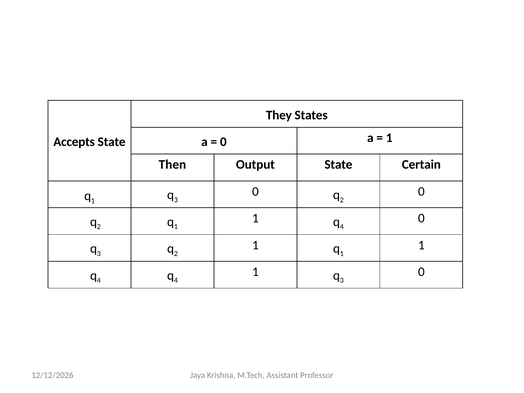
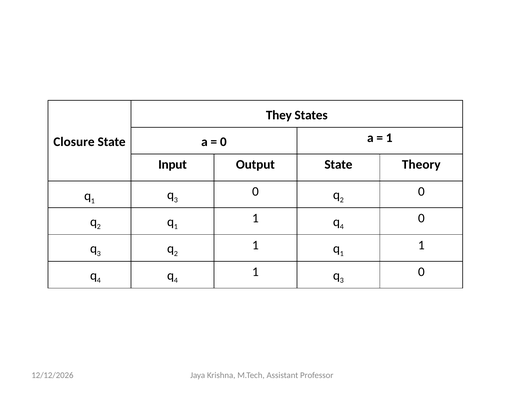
Accepts: Accepts -> Closure (74, 142)
Then: Then -> Input (173, 165)
Certain: Certain -> Theory (421, 165)
